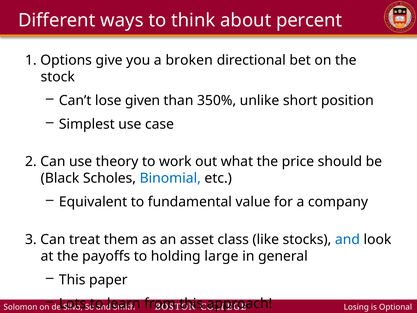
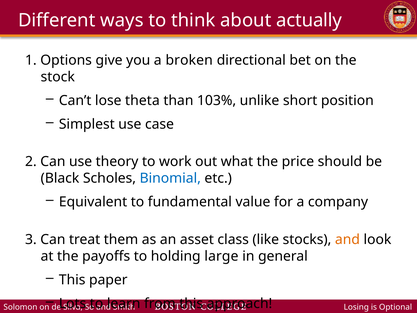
percent: percent -> actually (309, 20)
given: given -> theta (142, 100)
350%: 350% -> 103% (217, 100)
and colour: blue -> orange (347, 239)
